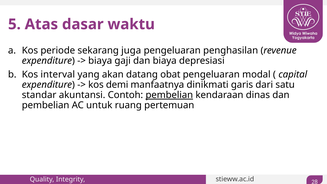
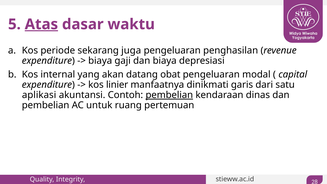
Atas underline: none -> present (41, 24)
interval: interval -> internal (58, 74)
demi: demi -> linier (117, 85)
standar: standar -> aplikasi (39, 95)
